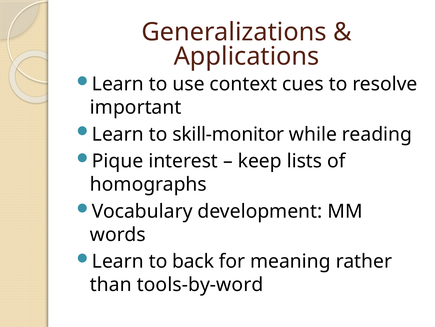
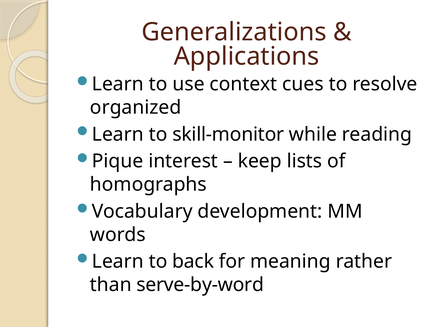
important: important -> organized (136, 107)
tools-by-word: tools-by-word -> serve-by-word (200, 284)
